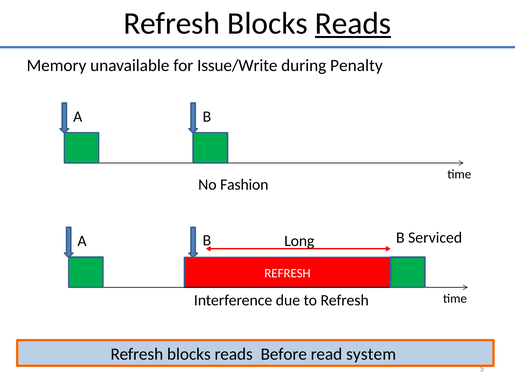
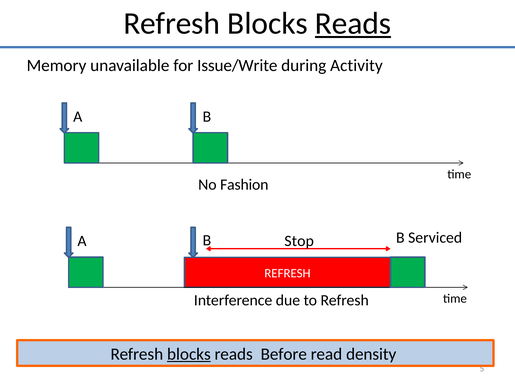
Penalty: Penalty -> Activity (356, 66)
Long: Long -> Stop (299, 241)
blocks underline: none -> present (189, 354)
system: system -> density (371, 354)
